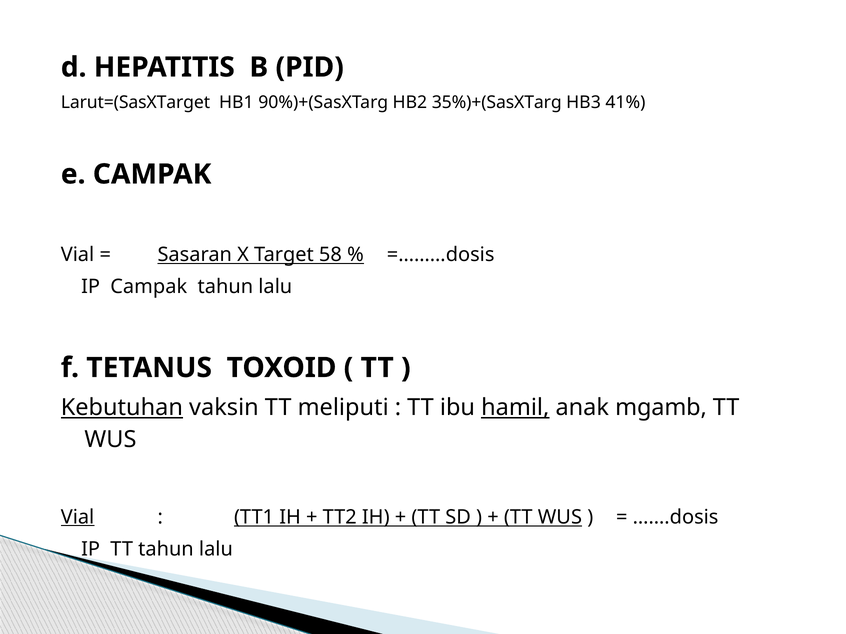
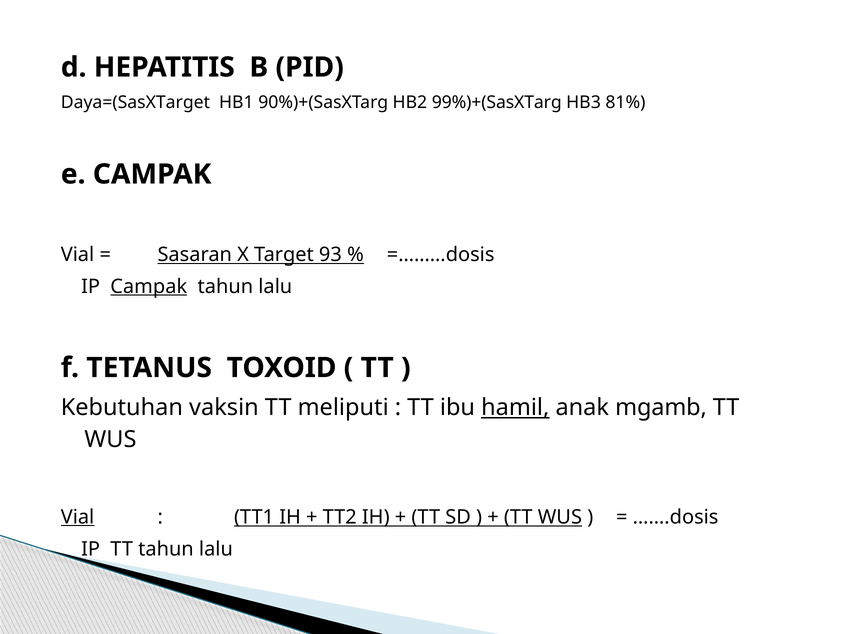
Larut=(SasXTarget: Larut=(SasXTarget -> Daya=(SasXTarget (135, 103)
35%)+(SasXTarg: 35%)+(SasXTarg -> 99%)+(SasXTarg (497, 103)
41%: 41% -> 81% (625, 103)
58: 58 -> 93 (330, 255)
Campak underline: none -> present (149, 287)
Kebutuhan underline: present -> none (122, 408)
